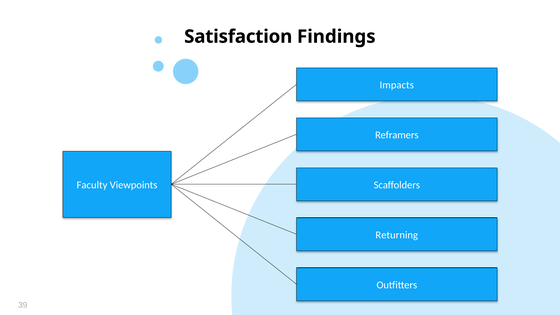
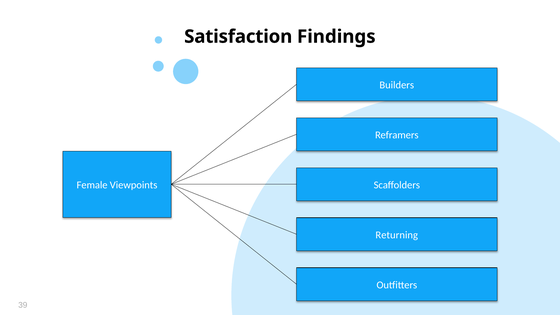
Impacts: Impacts -> Builders (397, 85)
Faculty: Faculty -> Female (92, 185)
